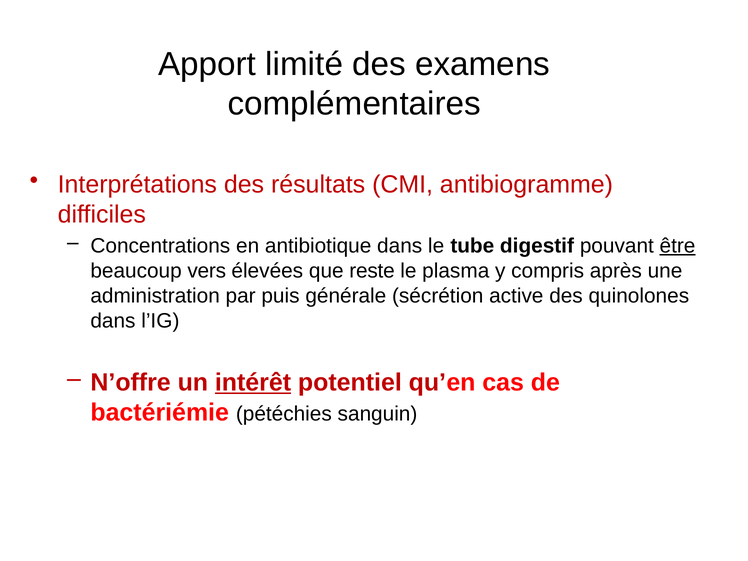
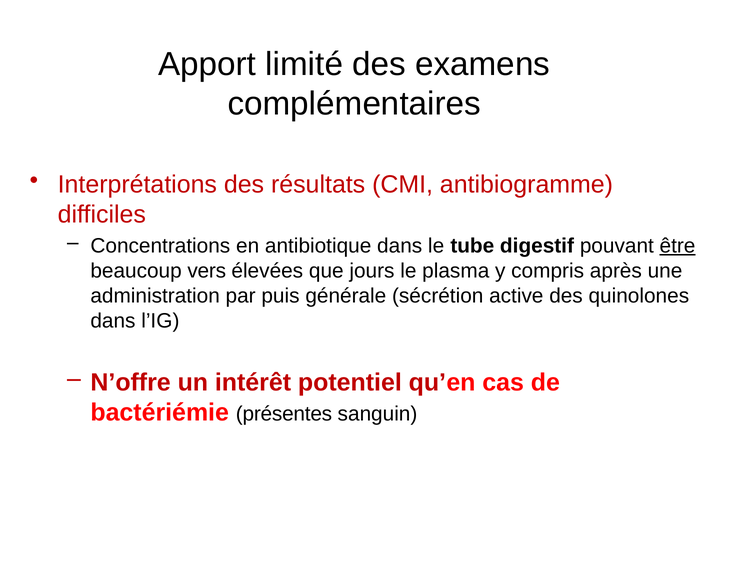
reste: reste -> jours (372, 271)
intérêt underline: present -> none (253, 383)
pétéchies: pétéchies -> présentes (284, 414)
